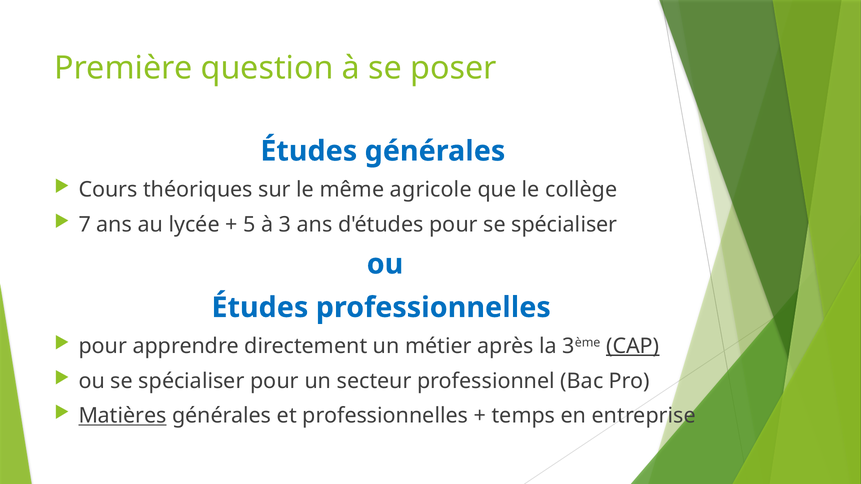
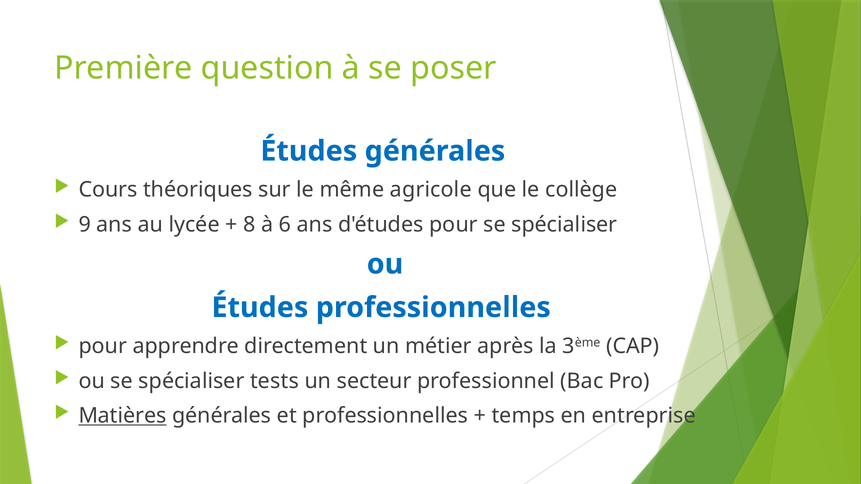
7: 7 -> 9 (85, 225)
5: 5 -> 8 (249, 225)
3: 3 -> 6 (285, 225)
CAP underline: present -> none (633, 346)
spécialiser pour: pour -> tests (274, 381)
